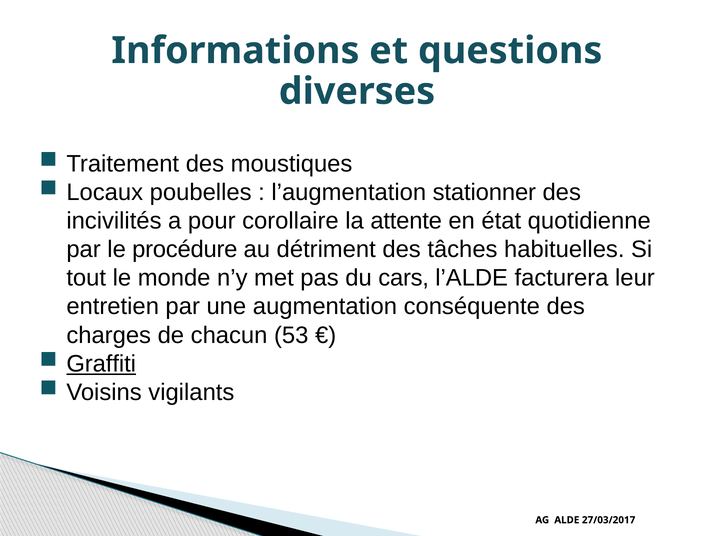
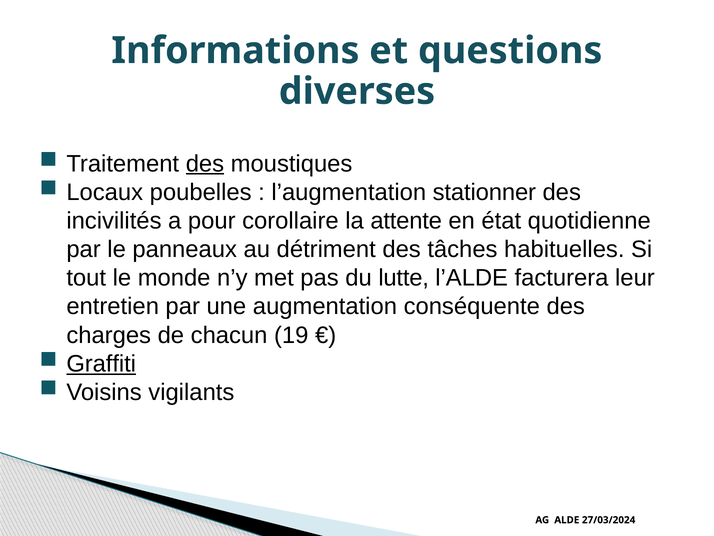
des underline: none -> present (205, 164)
procédure: procédure -> panneaux (185, 249)
cars: cars -> lutte (404, 278)
53: 53 -> 19 (291, 335)
27/03/2017: 27/03/2017 -> 27/03/2024 (609, 520)
